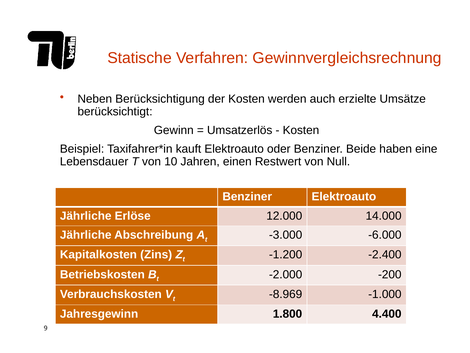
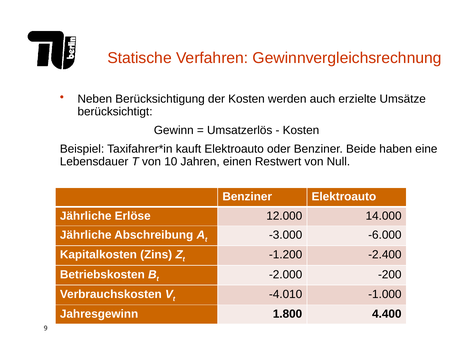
-8.969: -8.969 -> -4.010 (286, 294)
